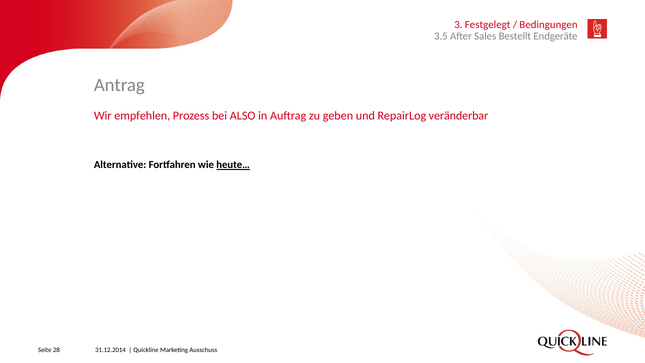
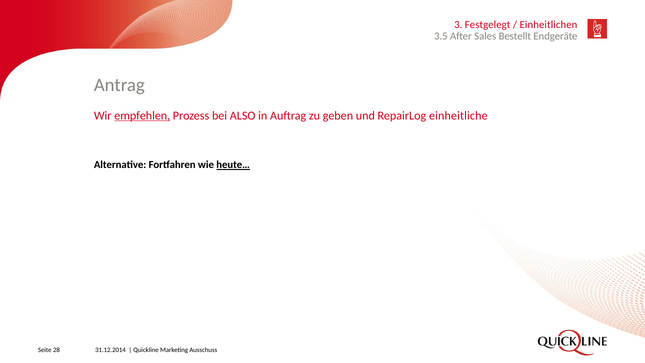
Bedingungen: Bedingungen -> Einheitlichen (548, 25)
empfehlen underline: none -> present (142, 116)
veränderbar: veränderbar -> einheitliche (458, 116)
